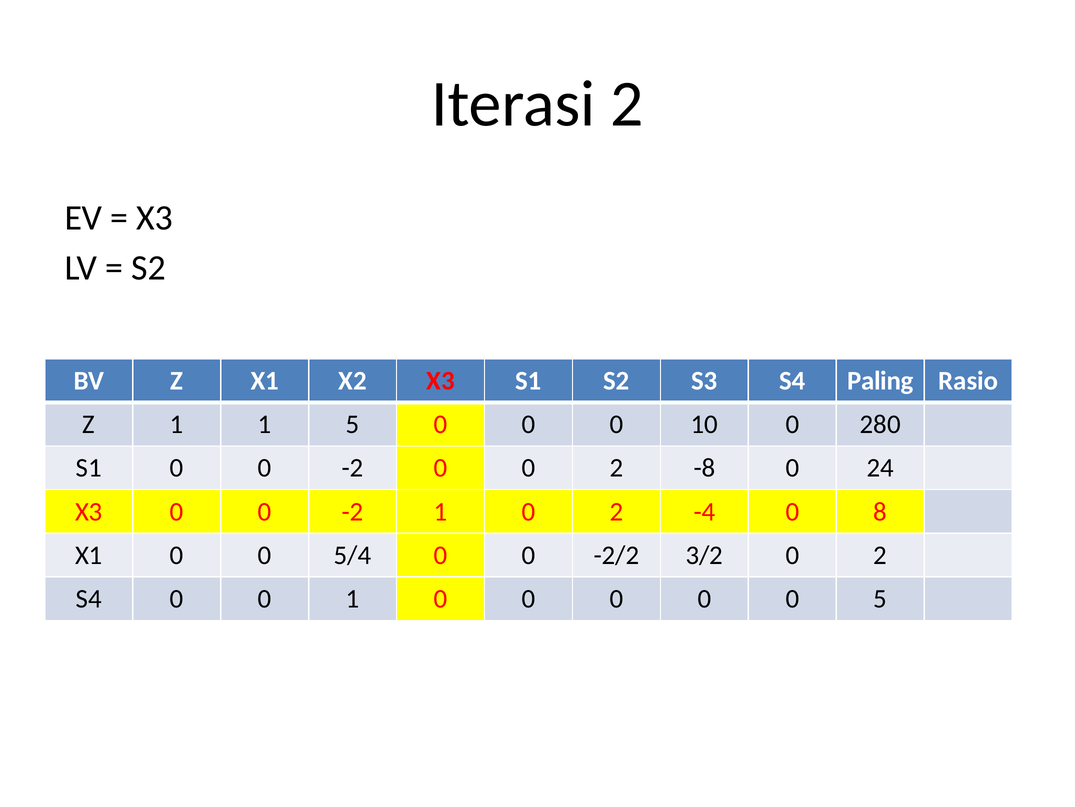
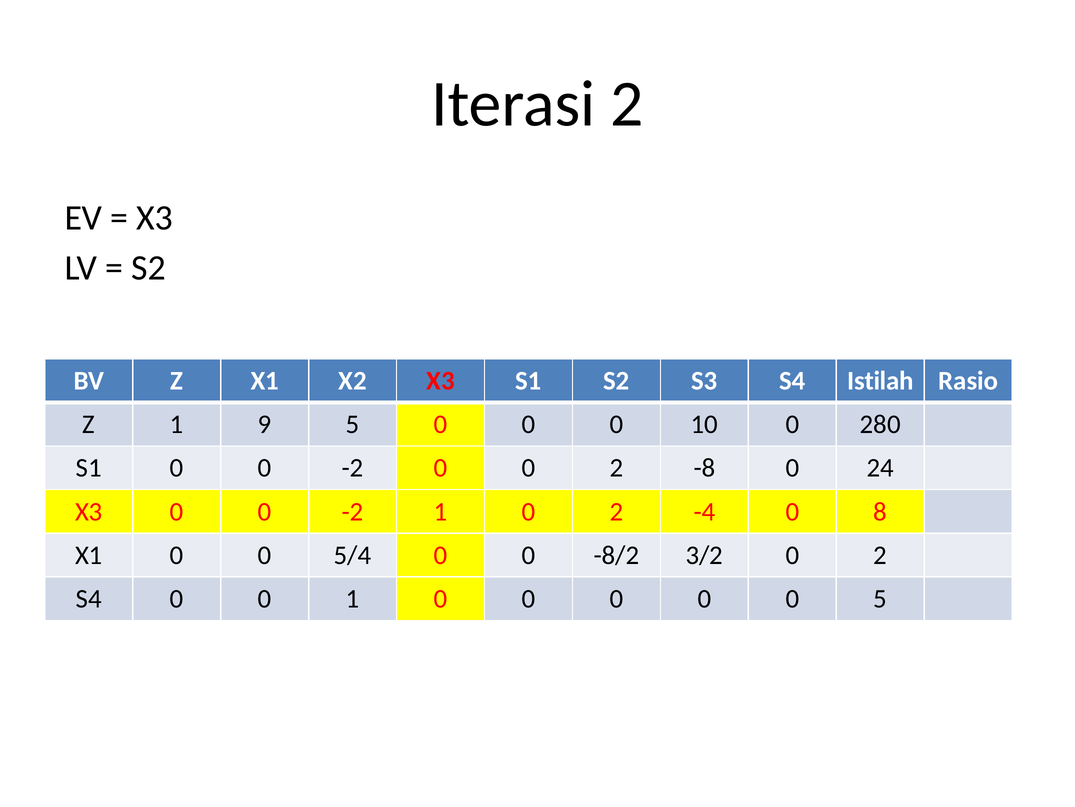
Paling: Paling -> Istilah (880, 380)
1 1: 1 -> 9 (265, 424)
-2/2: -2/2 -> -8/2 (616, 555)
